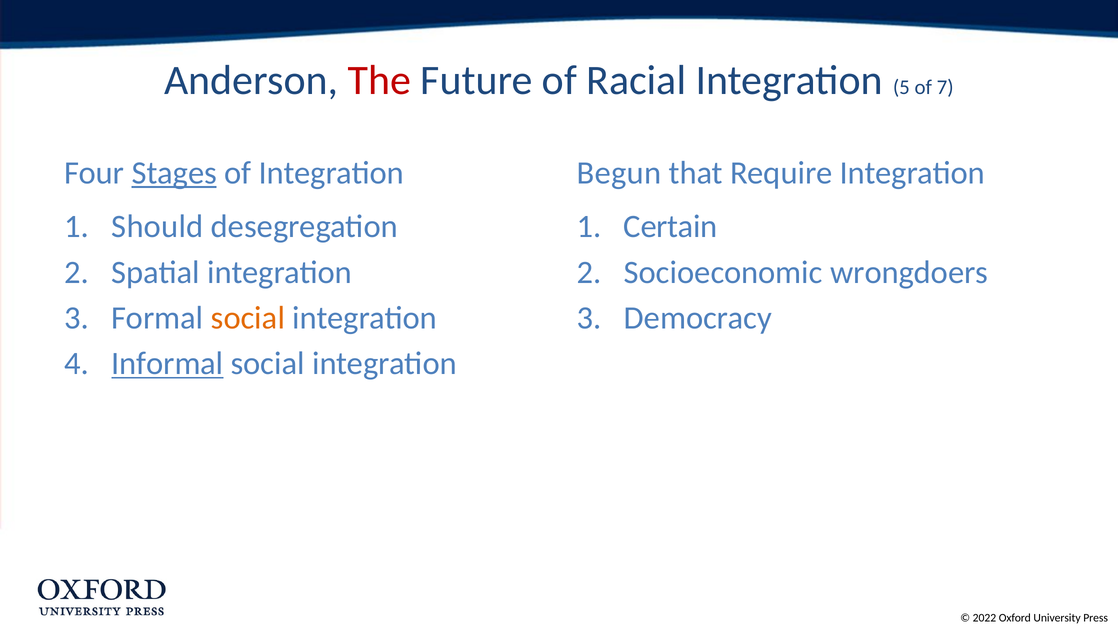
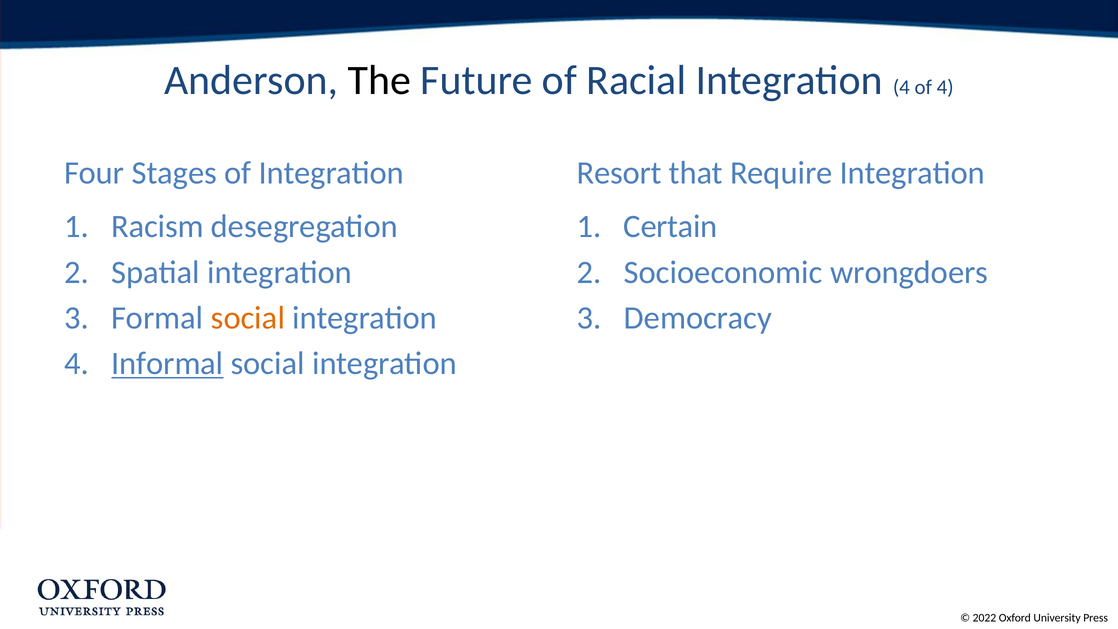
The colour: red -> black (379, 81)
Racial Integration 5: 5 -> 4 (901, 87)
of 7: 7 -> 4 (945, 87)
Stages underline: present -> none (174, 173)
Begun: Begun -> Resort (619, 173)
Should: Should -> Racism (158, 227)
